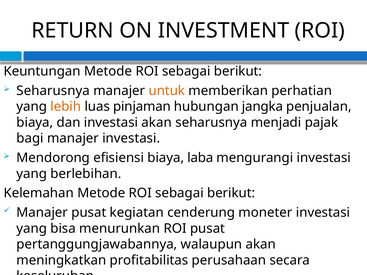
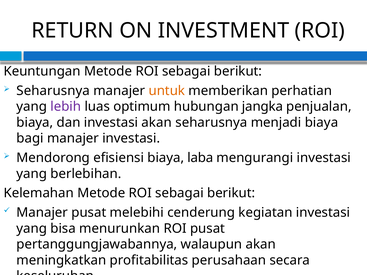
lebih colour: orange -> purple (66, 107)
pinjaman: pinjaman -> optimum (142, 107)
menjadi pajak: pajak -> biaya (321, 123)
kegiatan: kegiatan -> melebihi (137, 213)
moneter: moneter -> kegiatan (265, 213)
